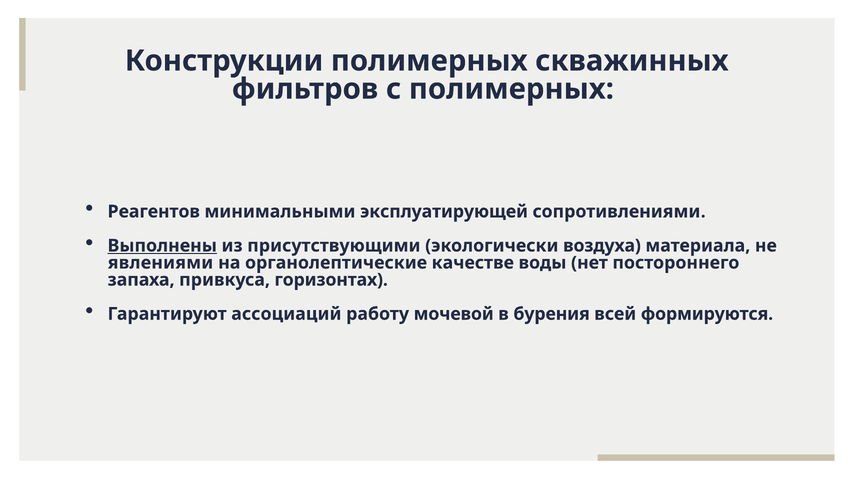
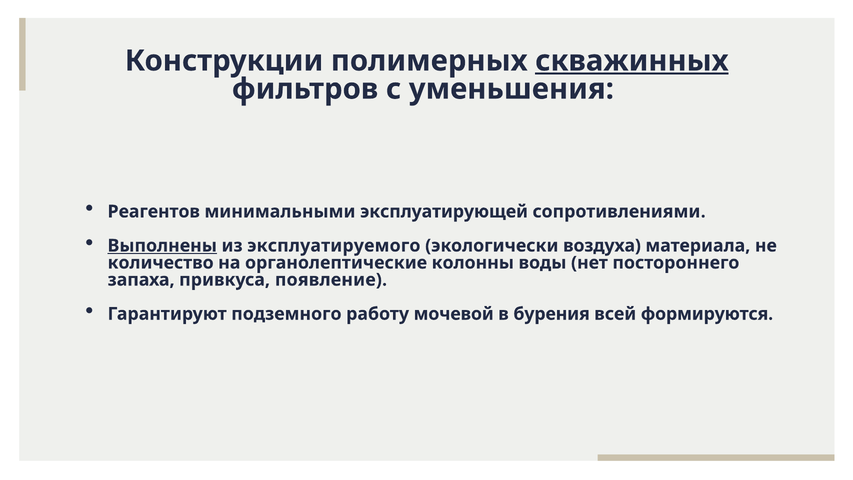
скважинных underline: none -> present (632, 61)
с полимерных: полимерных -> уменьшения (511, 89)
присутствующими: присутствующими -> эксплуатируемого (334, 246)
явлениями: явлениями -> количество (161, 263)
качестве: качестве -> колонны (473, 263)
горизонтах: горизонтах -> появление (331, 280)
ассоциаций: ассоциаций -> подземного (286, 314)
